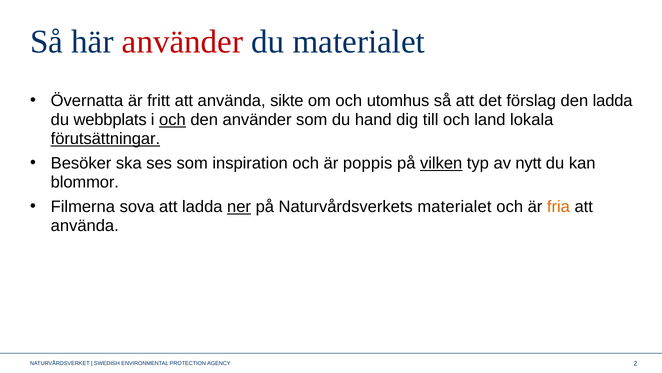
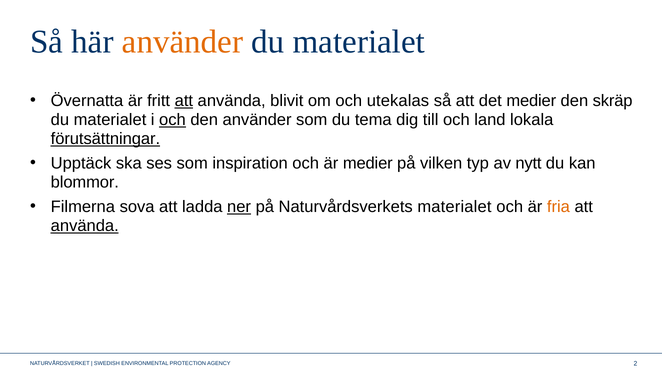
använder colour: red -> orange (183, 42)
att underline: none -> present (184, 101)
sikte: sikte -> blivit (287, 101)
utomhus: utomhus -> utekalas (398, 101)
det förslag: förslag -> medier (531, 101)
den ladda: ladda -> skräp (613, 101)
webbplats: webbplats -> materialet (110, 120)
hand: hand -> tema (373, 120)
Besöker: Besöker -> Upptäck (81, 163)
är poppis: poppis -> medier (368, 163)
vilken underline: present -> none (441, 163)
använda underline: none -> present (85, 225)
